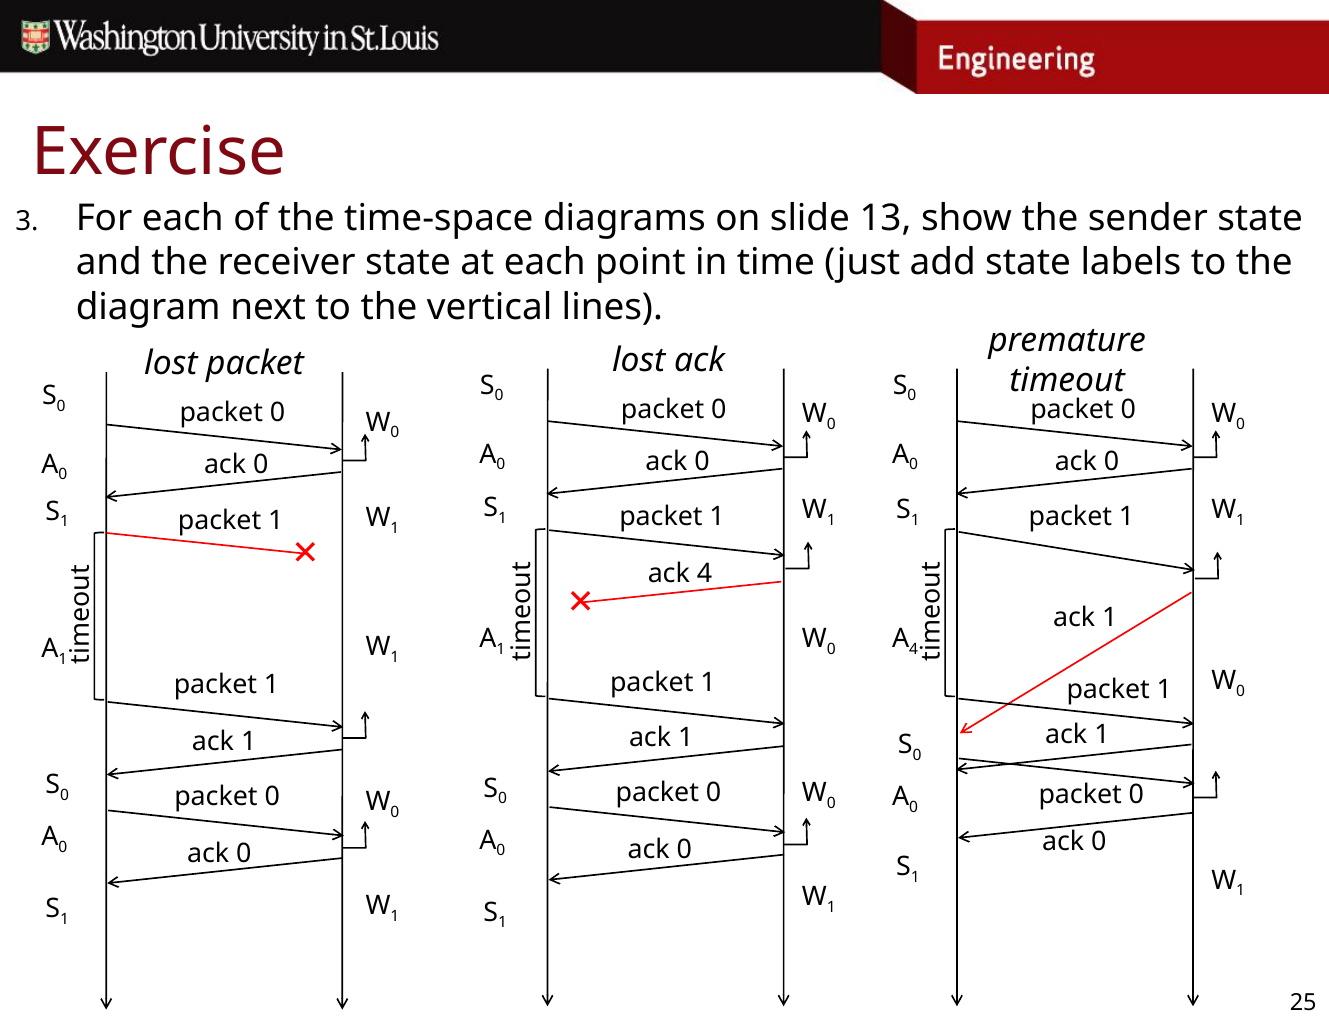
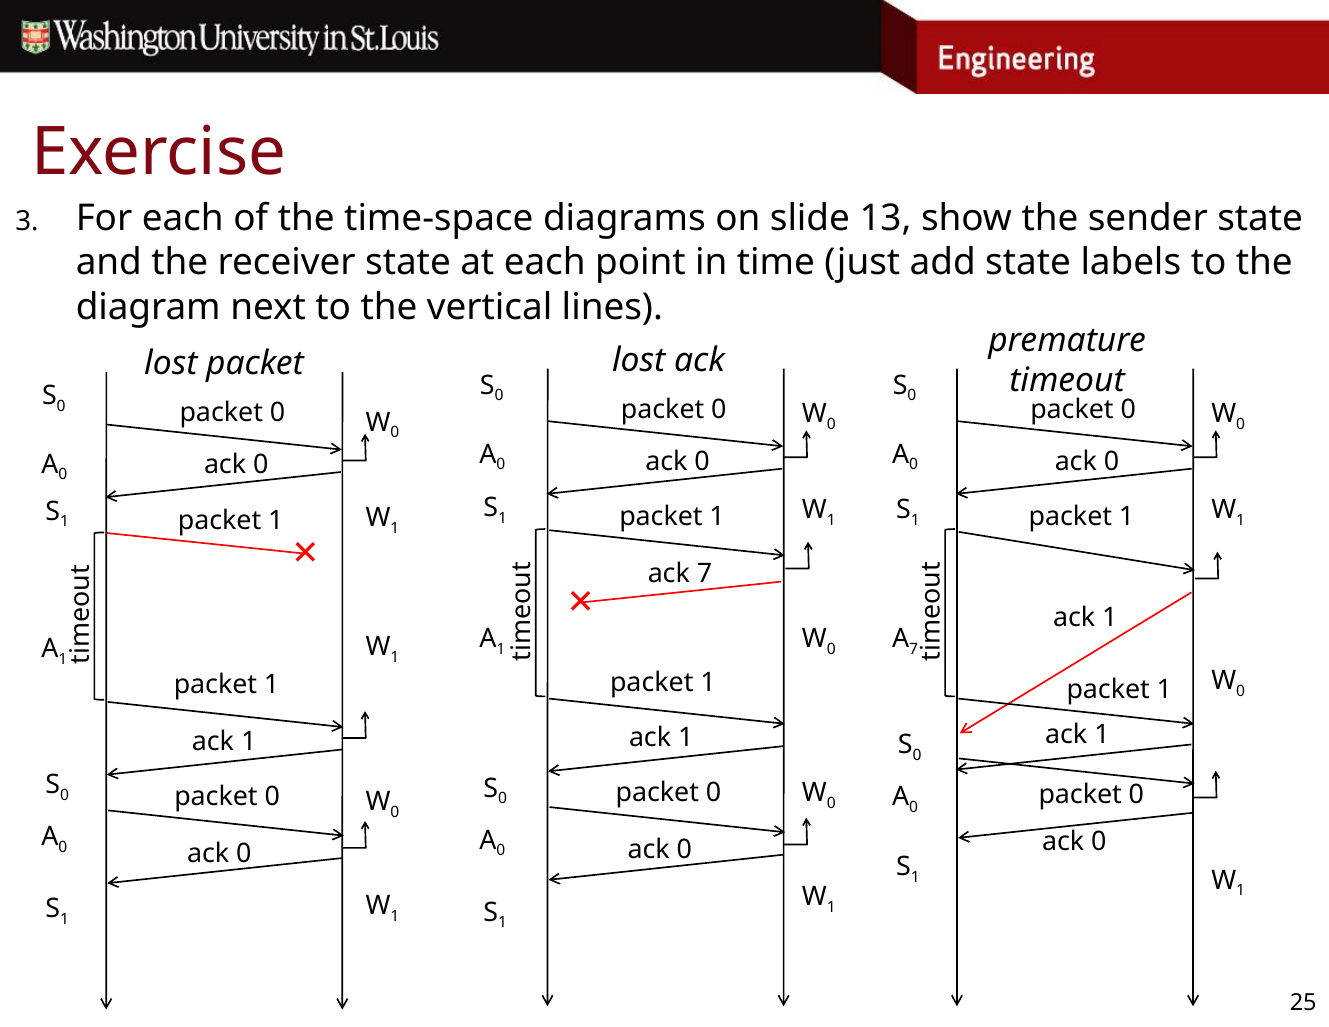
ack 4: 4 -> 7 (705, 574)
4: 4 -> 7 (914, 649)
